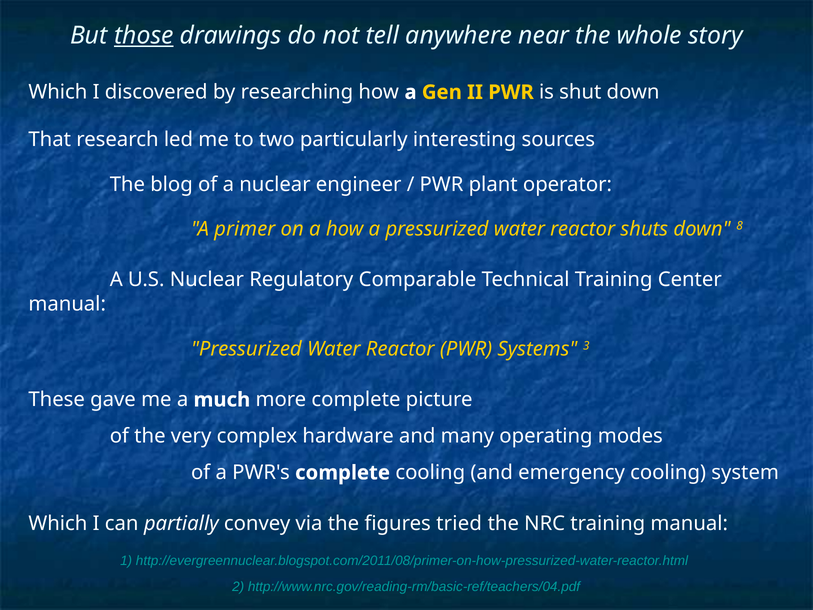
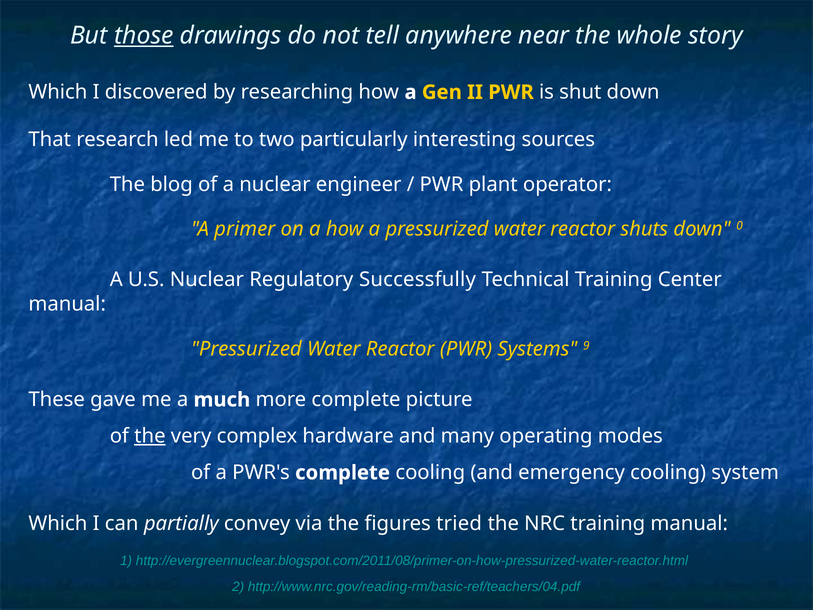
8: 8 -> 0 (740, 226)
Comparable: Comparable -> Successfully (417, 280)
3: 3 -> 9 (586, 346)
the underline: none -> present (150, 436)
